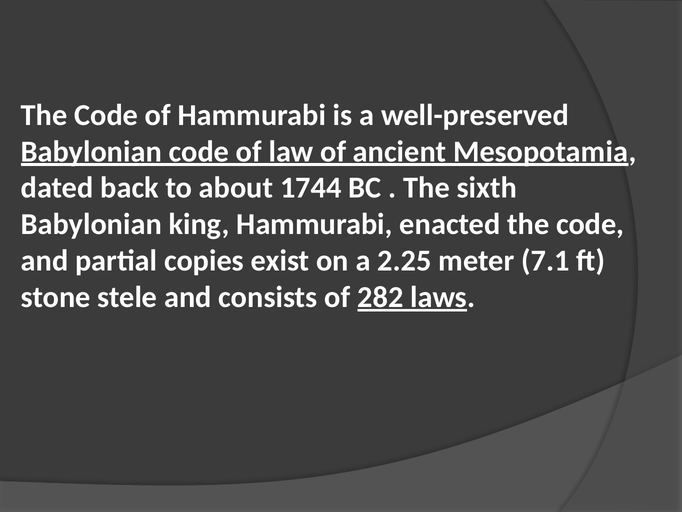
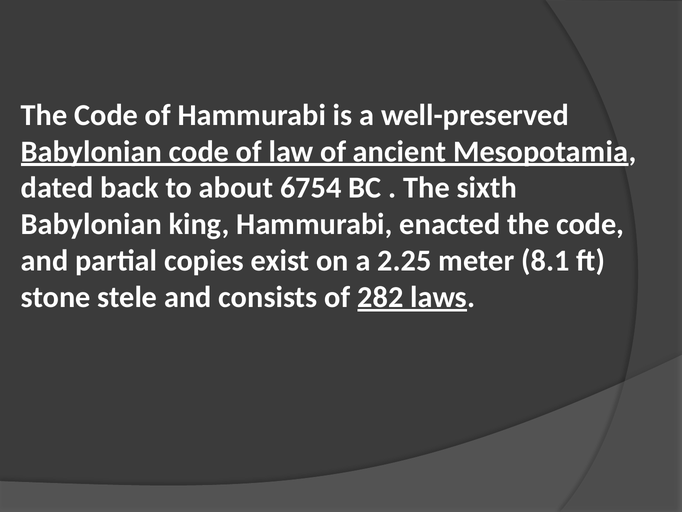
1744: 1744 -> 6754 (311, 188)
7.1: 7.1 -> 8.1 (545, 261)
